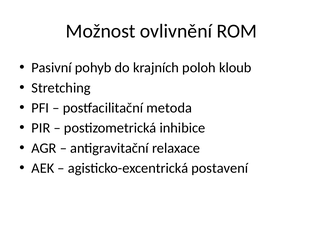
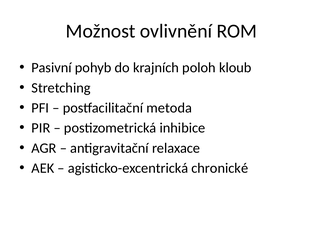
postavení: postavení -> chronické (220, 168)
